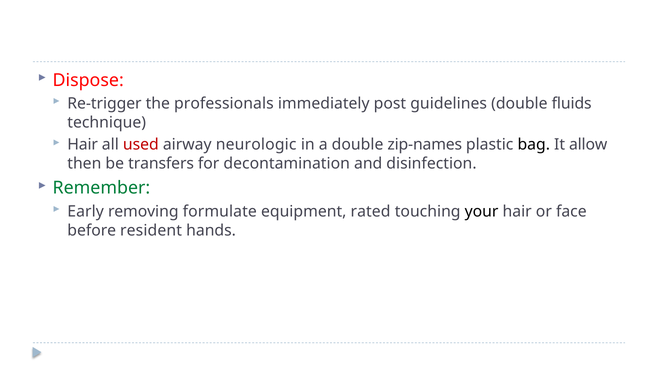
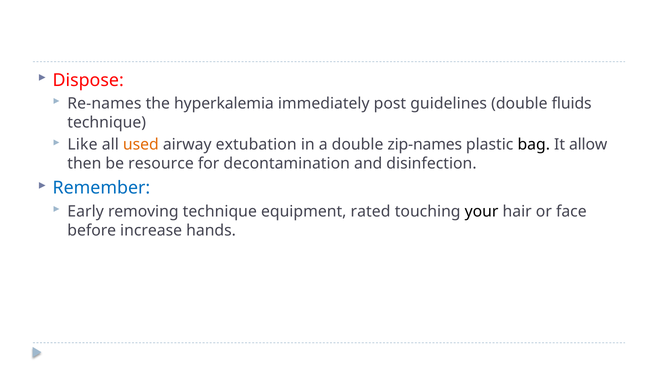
Re-trigger: Re-trigger -> Re-names (104, 104)
professionals: professionals -> hyperkalemia (224, 104)
Hair: Hair -> Like (82, 145)
used colour: red -> orange (141, 145)
neurologic: neurologic -> extubation (256, 145)
transfers: transfers -> resource (161, 164)
Remember colour: green -> blue (101, 188)
removing formulate: formulate -> technique (220, 212)
resident: resident -> increase (151, 230)
